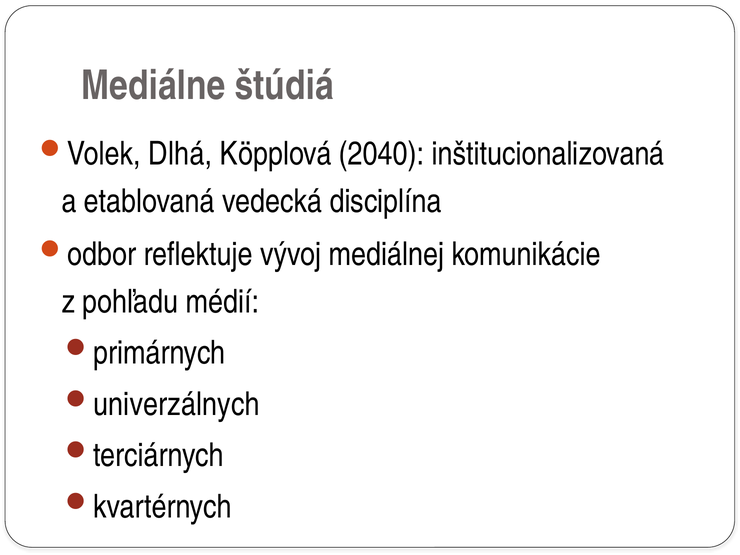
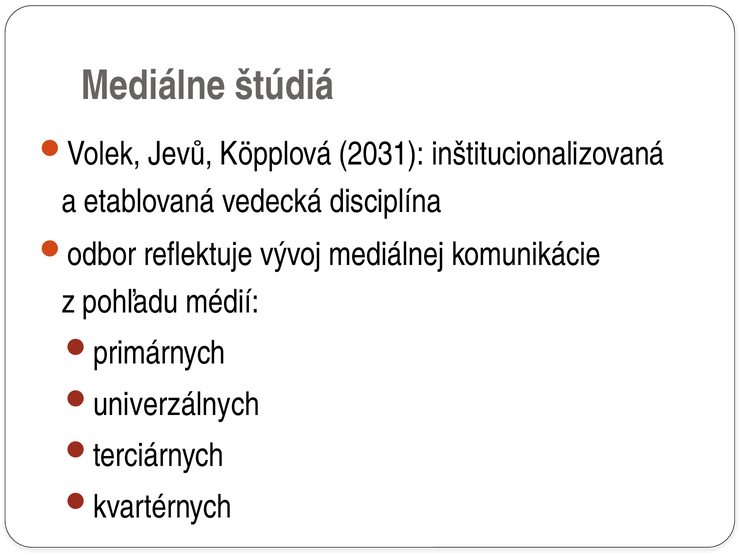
Dlhá: Dlhá -> Jevů (180, 154)
2040: 2040 -> 2031 (382, 154)
